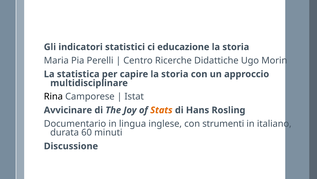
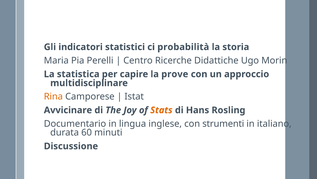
educazione: educazione -> probabilità (183, 47)
capire la storia: storia -> prove (175, 74)
Rina colour: black -> orange (53, 96)
